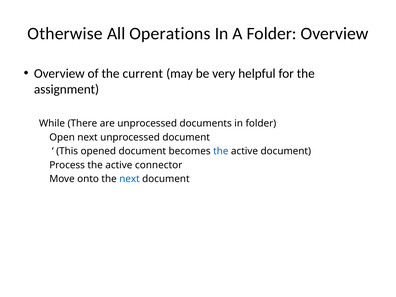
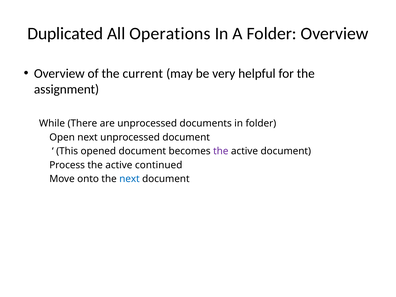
Otherwise: Otherwise -> Duplicated (65, 34)
the colour: blue -> purple (221, 151)
connector: connector -> continued (159, 165)
